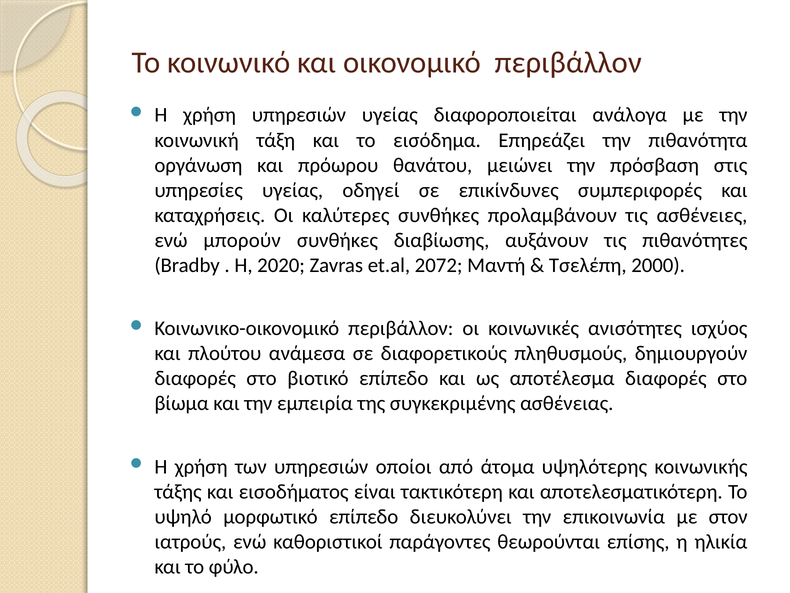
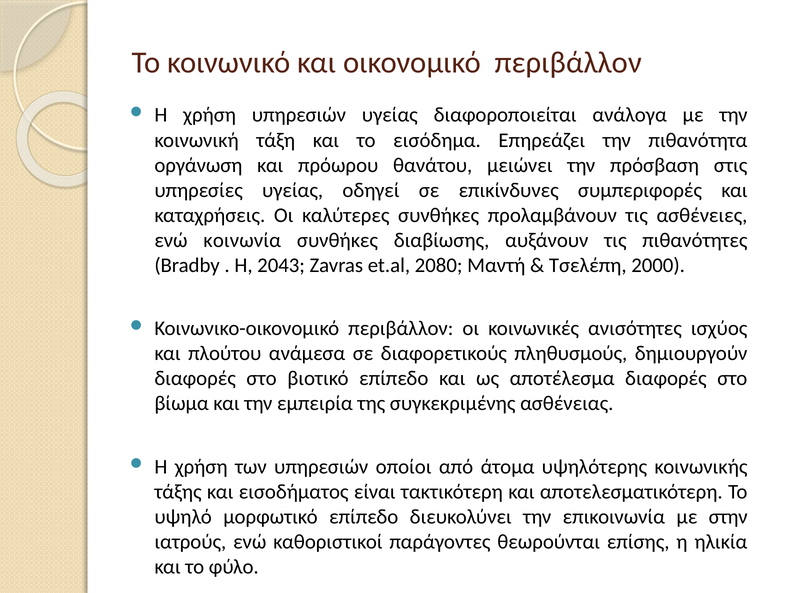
μπορούν: μπορούν -> κοινωνία (242, 240)
2020: 2020 -> 2043 (281, 265)
2072: 2072 -> 2080 (439, 265)
στον: στον -> στην (728, 516)
